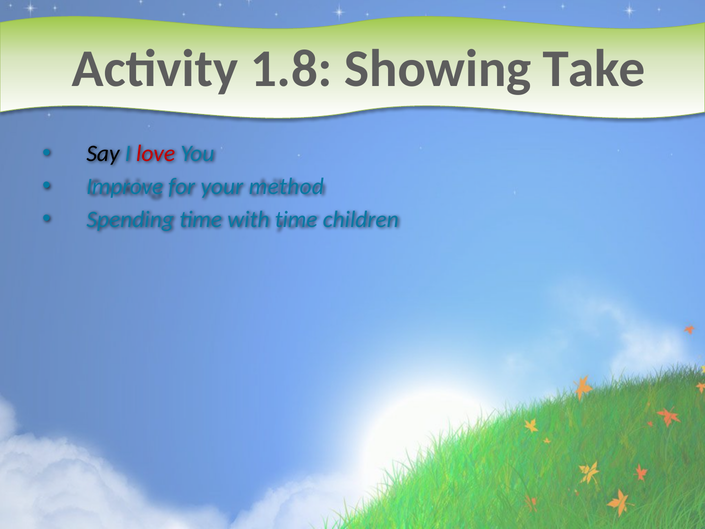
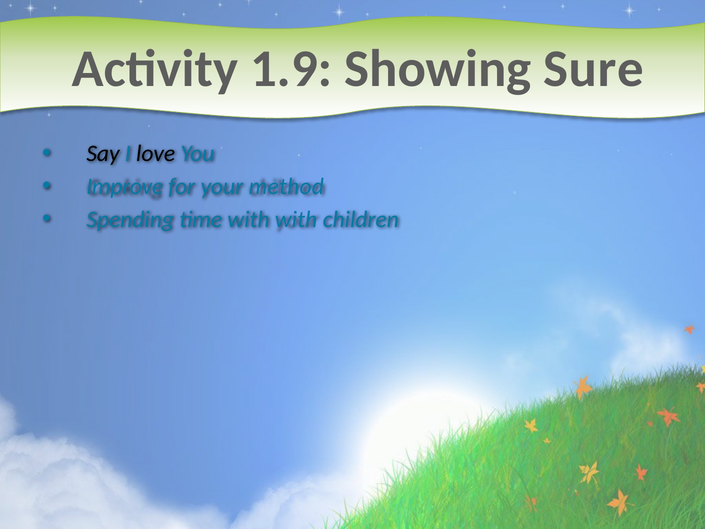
1.8: 1.8 -> 1.9 (291, 69)
Take: Take -> Sure (594, 69)
love colour: red -> black (156, 154)
with time: time -> with (296, 219)
